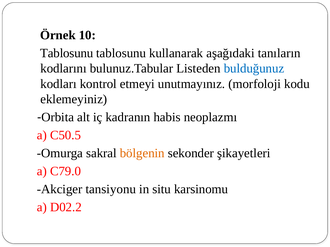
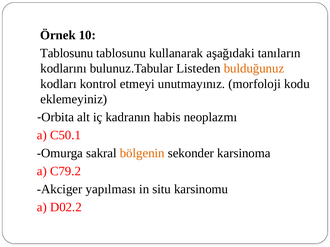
bulduğunuz colour: blue -> orange (254, 69)
C50.5: C50.5 -> C50.1 (66, 135)
şikayetleri: şikayetleri -> karsinoma (244, 153)
C79.0: C79.0 -> C79.2 (66, 171)
tansiyonu: tansiyonu -> yapılması (111, 190)
